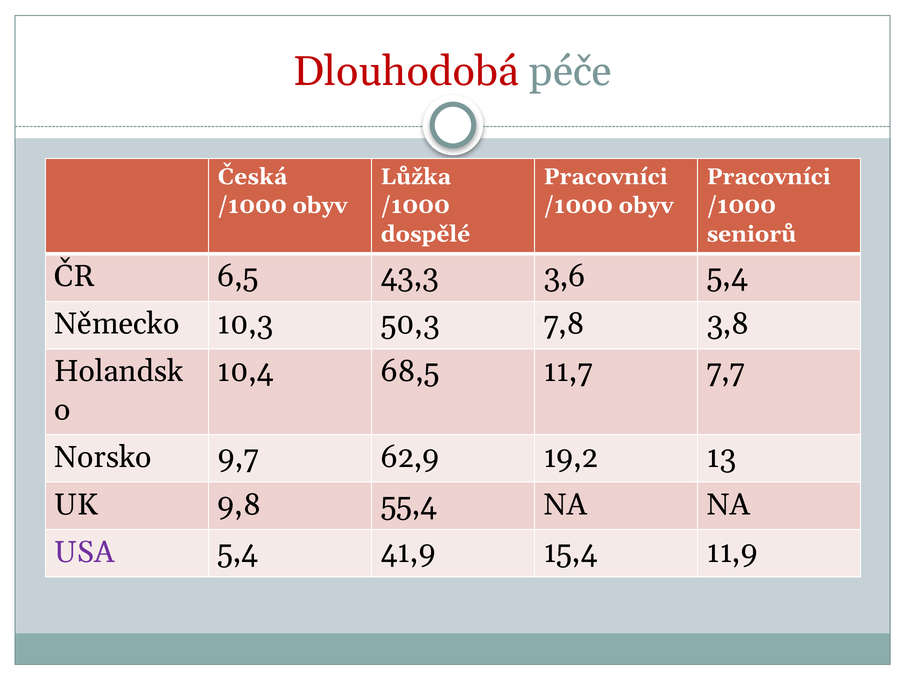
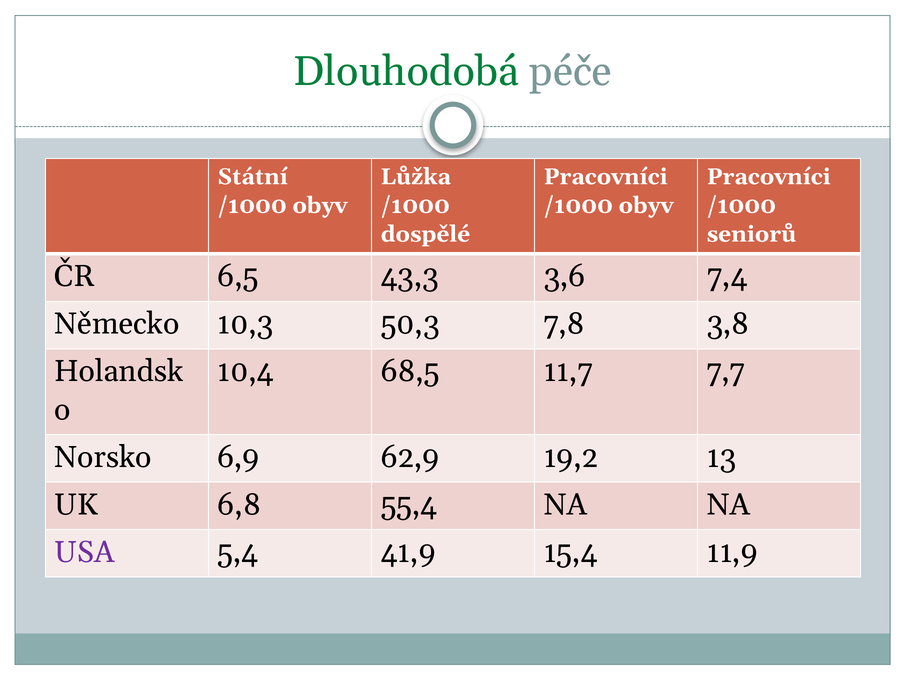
Dlouhodobá colour: red -> green (406, 71)
Česká: Česká -> Státní (253, 177)
3,6 5,4: 5,4 -> 7,4 (727, 276)
9,7: 9,7 -> 6,9 (238, 457)
9,8: 9,8 -> 6,8 (239, 504)
